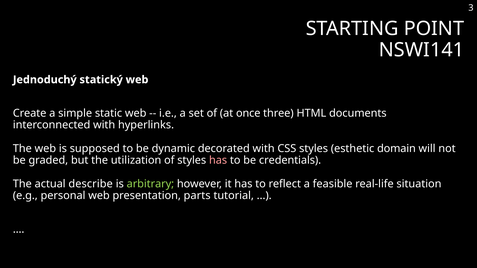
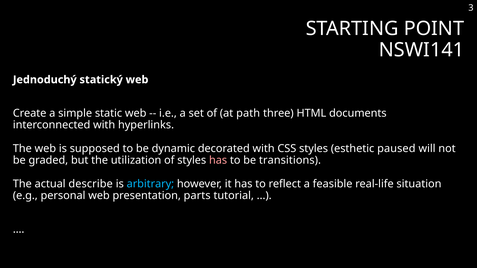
once: once -> path (248, 113)
domain: domain -> paused (396, 149)
credentials: credentials -> transitions (290, 161)
arbitrary colour: light green -> light blue (150, 184)
